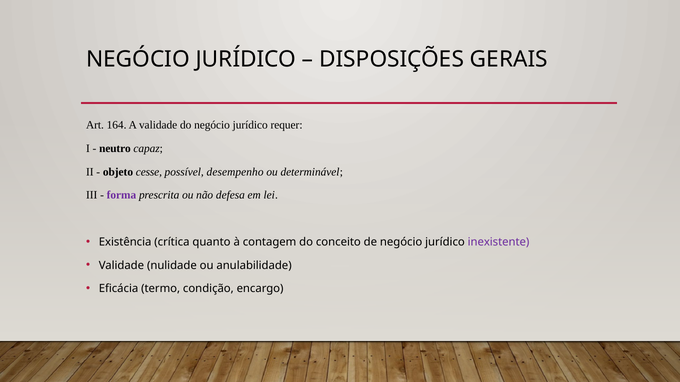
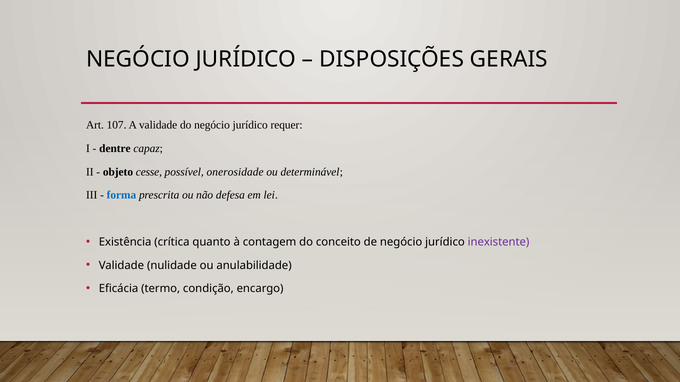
164: 164 -> 107 (117, 125)
neutro: neutro -> dentre (115, 149)
desempenho: desempenho -> onerosidade (235, 172)
forma colour: purple -> blue (121, 195)
